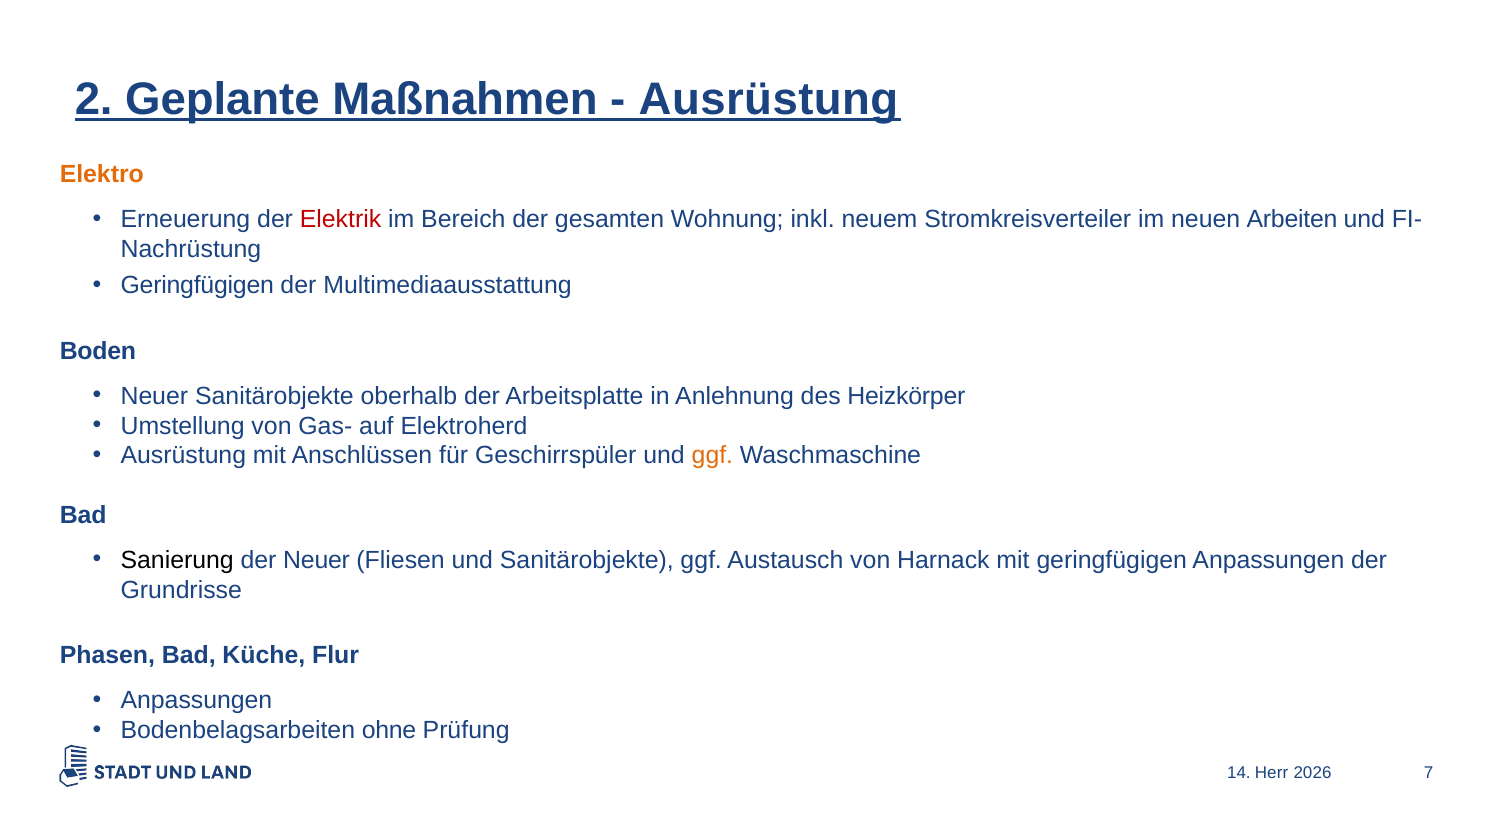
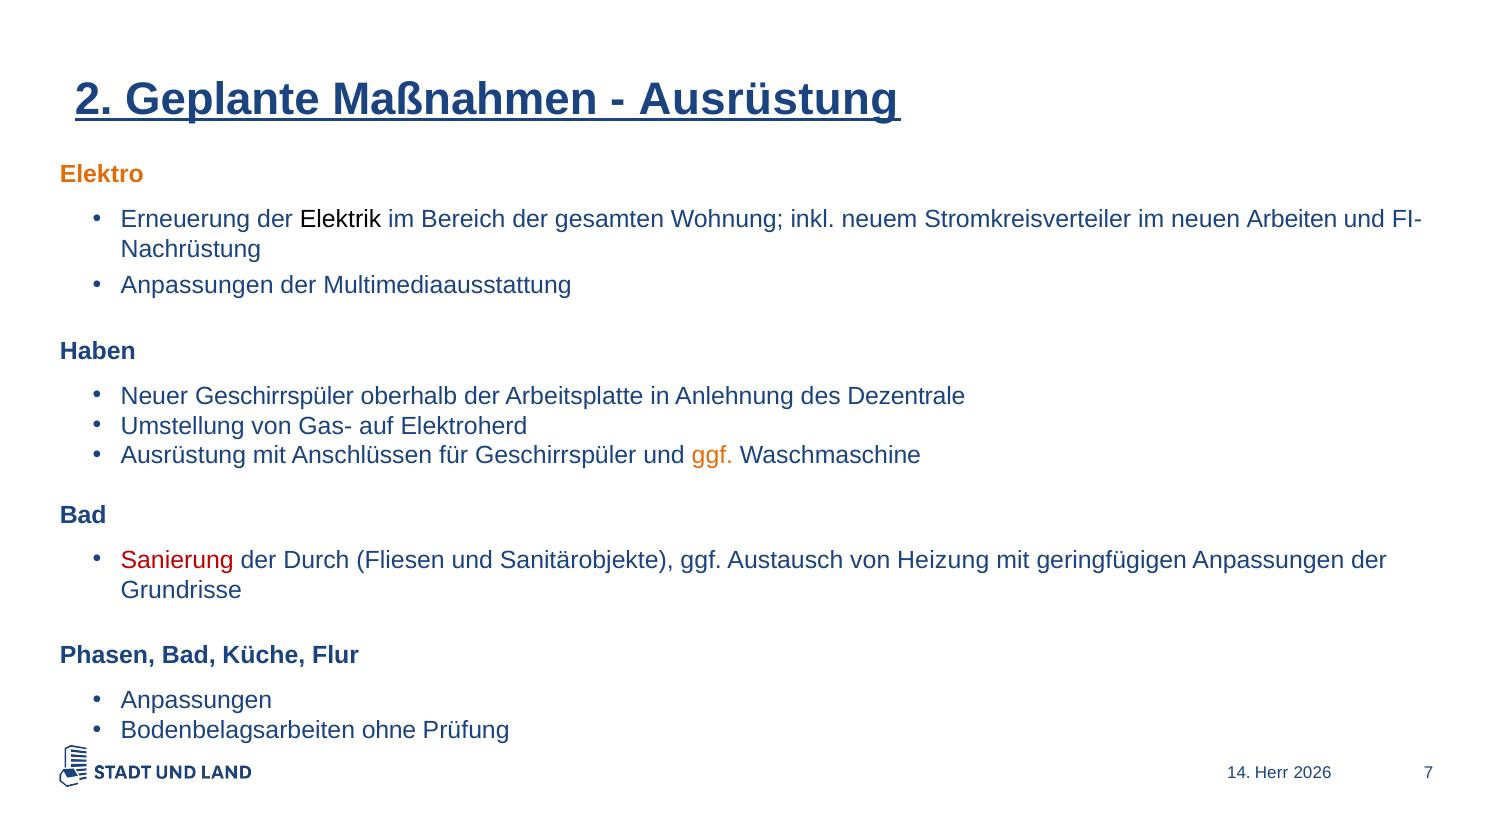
Elektrik colour: red -> black (341, 220)
Geringfügigen: Geringfügigen -> Anpassungen (197, 285)
Boden: Boden -> Haben (98, 351)
Neuer Sanitärobjekte: Sanitärobjekte -> Geschirrspüler (275, 396)
Heizkörper: Heizkörper -> Dezentrale (906, 396)
Sanierung colour: black -> red (177, 560)
der Neuer: Neuer -> Durch (316, 560)
Harnack: Harnack -> Heizung (943, 560)
